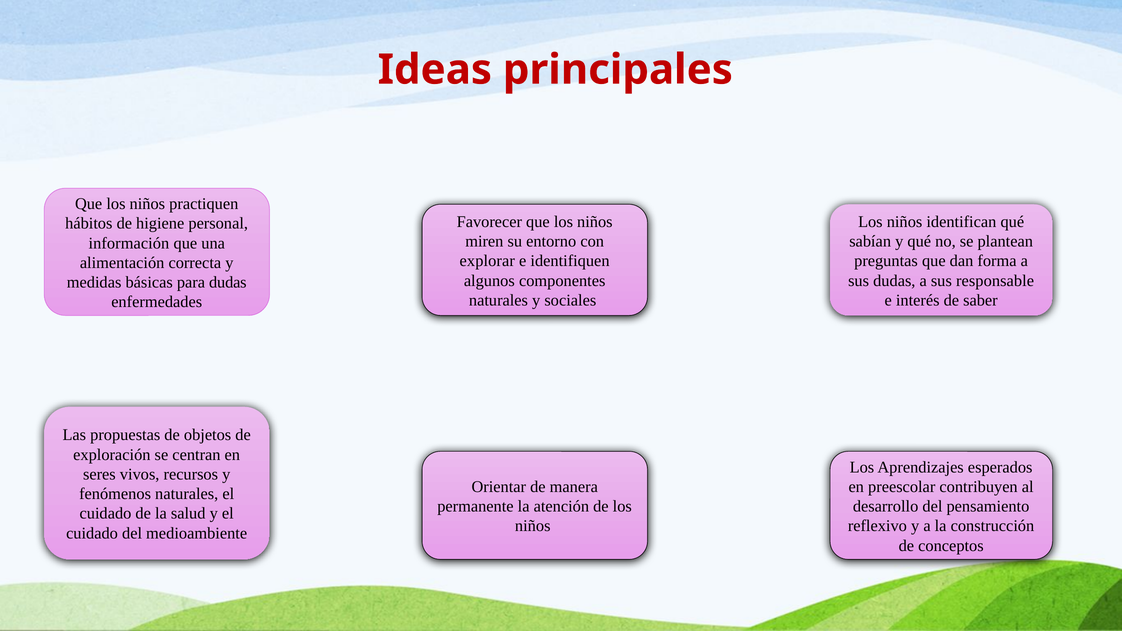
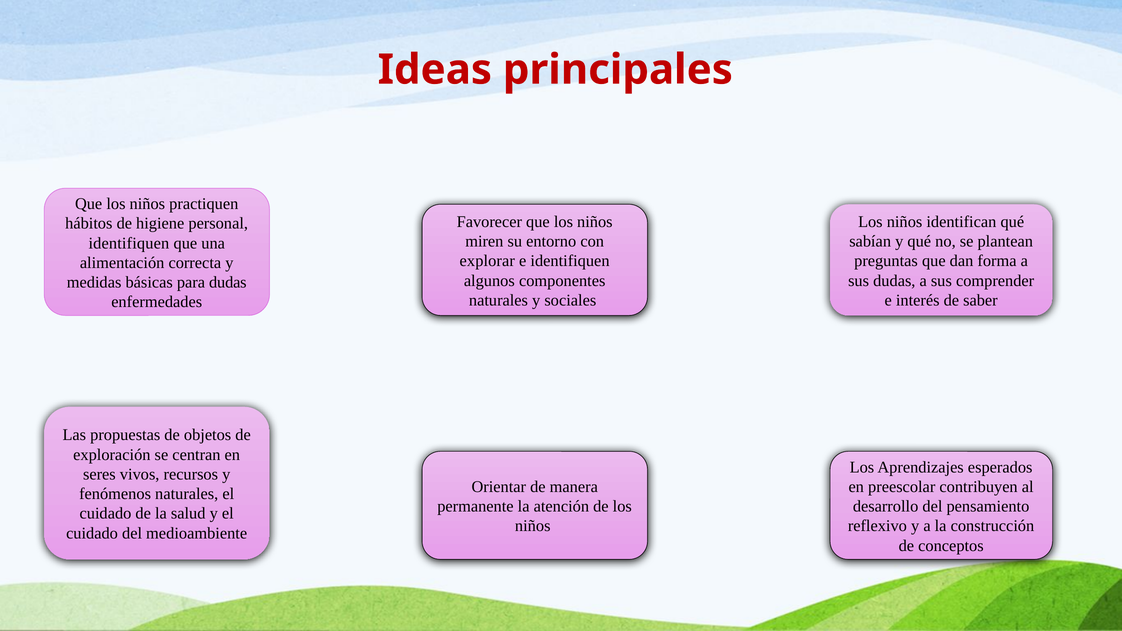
información: información -> identifiquen (129, 243)
responsable: responsable -> comprender (995, 281)
